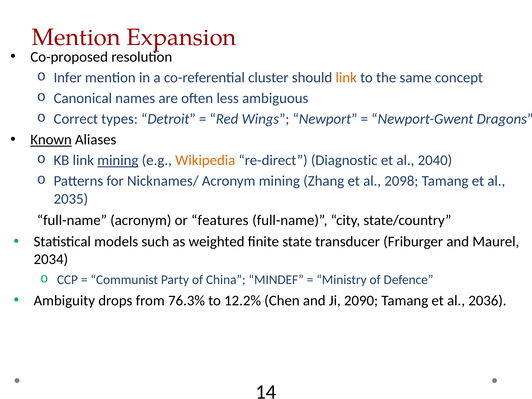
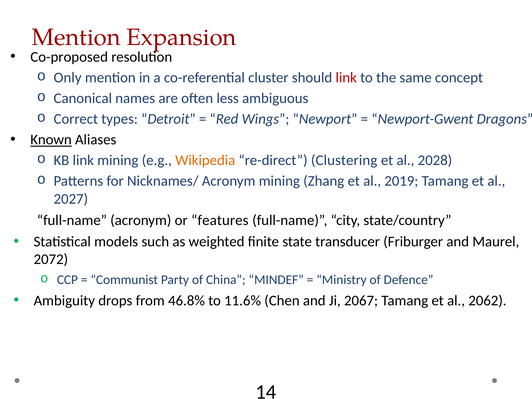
Infer: Infer -> Only (68, 78)
link colour: orange -> red (346, 78)
mining underline: present -> none (118, 160)
Diagnostic: Diagnostic -> Clustering (344, 160)
2040: 2040 -> 2028 (435, 160)
2098: 2098 -> 2019 (401, 181)
2035: 2035 -> 2027 (71, 199)
2034: 2034 -> 2072 (51, 259)
76.3%: 76.3% -> 46.8% (187, 301)
12.2%: 12.2% -> 11.6% (243, 301)
2090: 2090 -> 2067 (361, 301)
2036: 2036 -> 2062 (487, 301)
